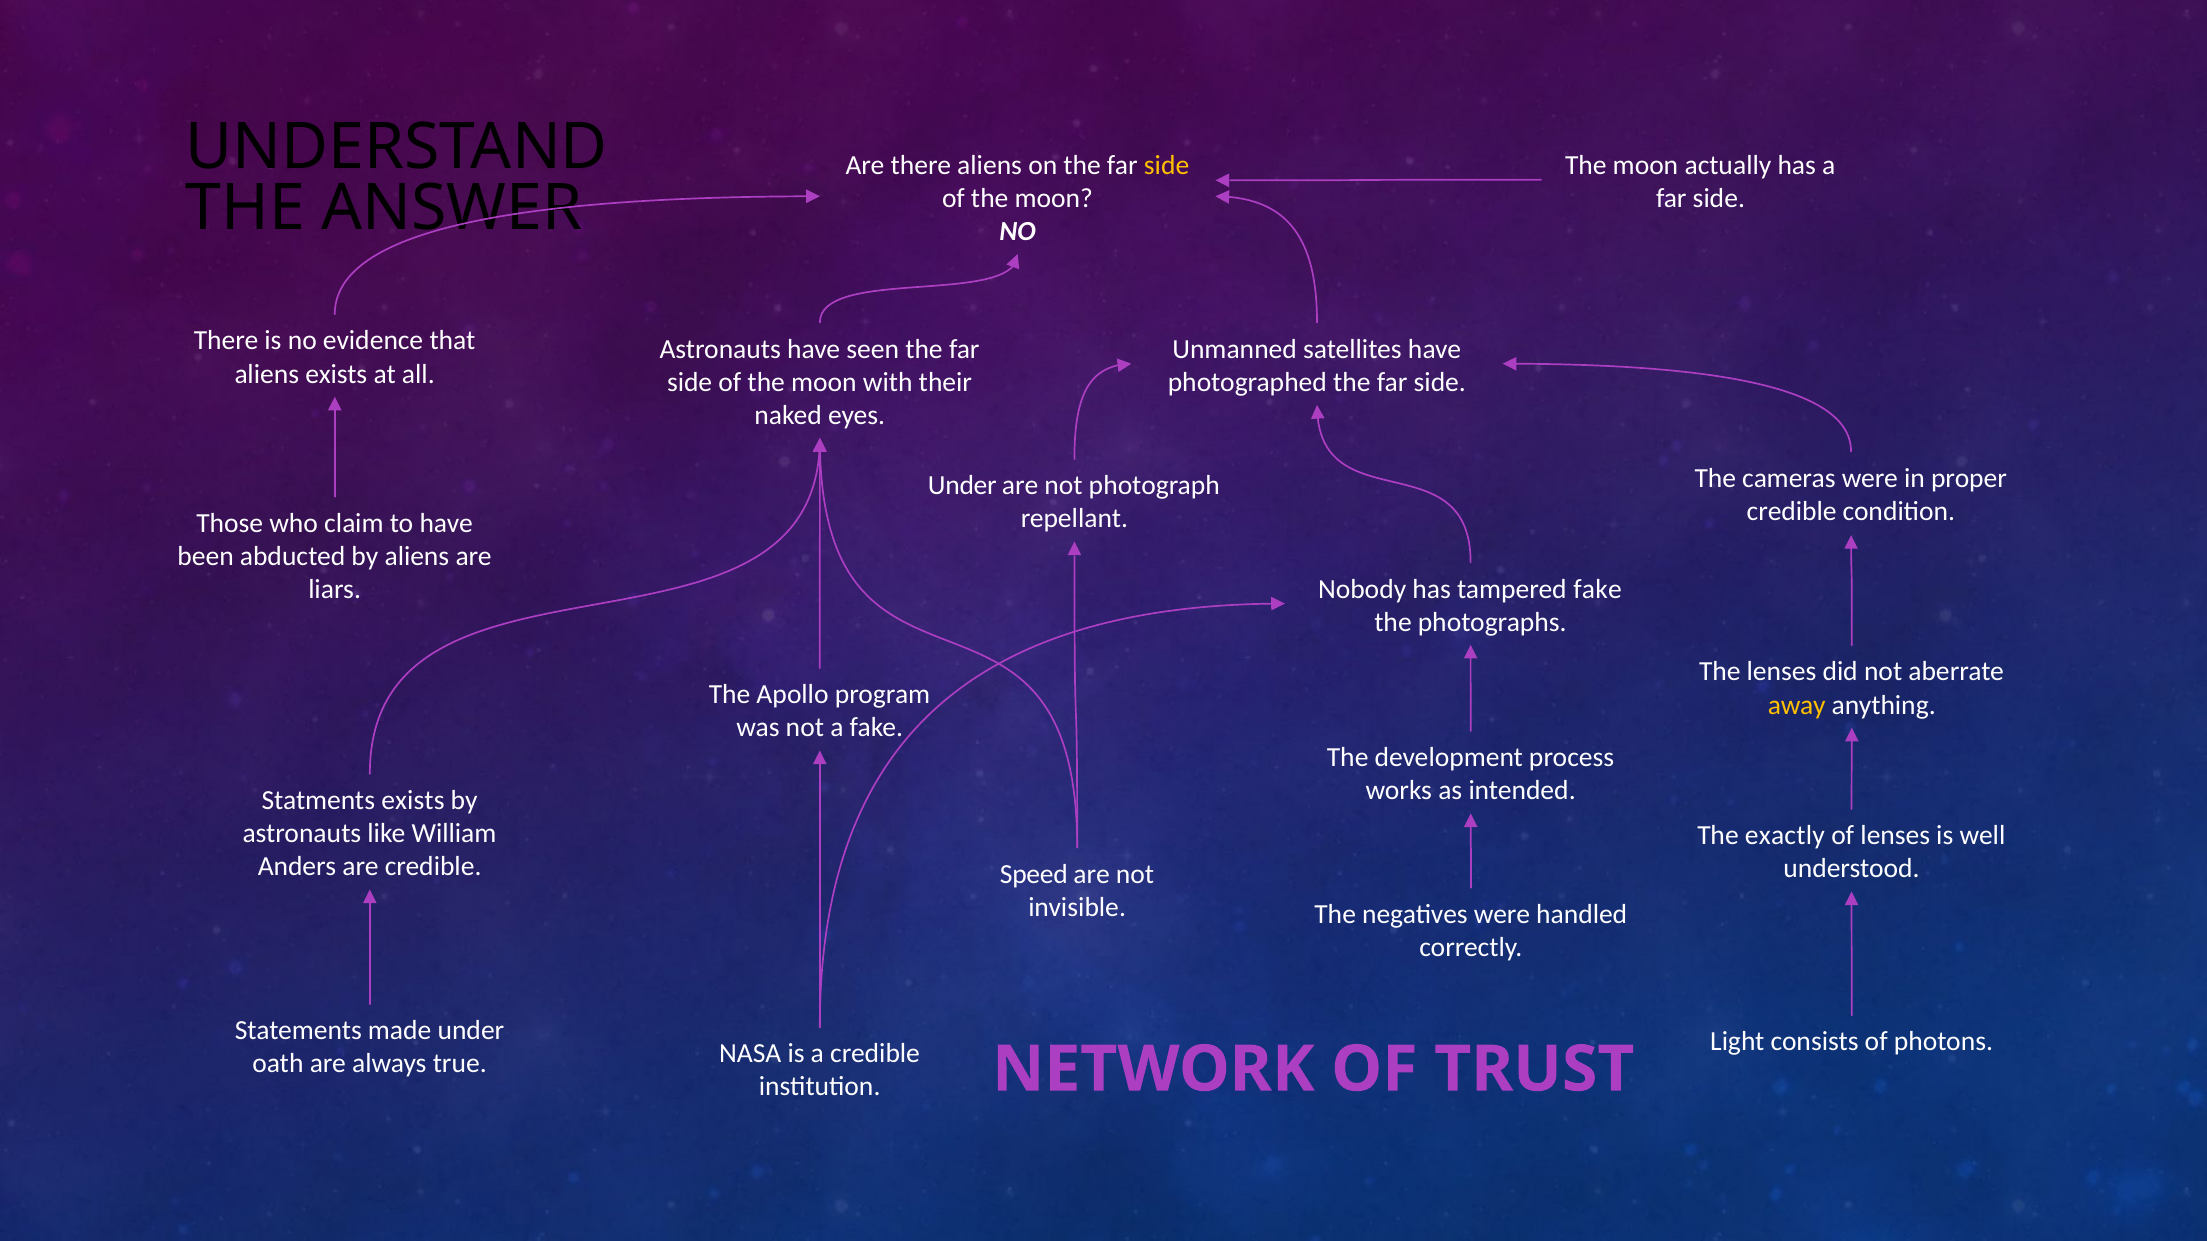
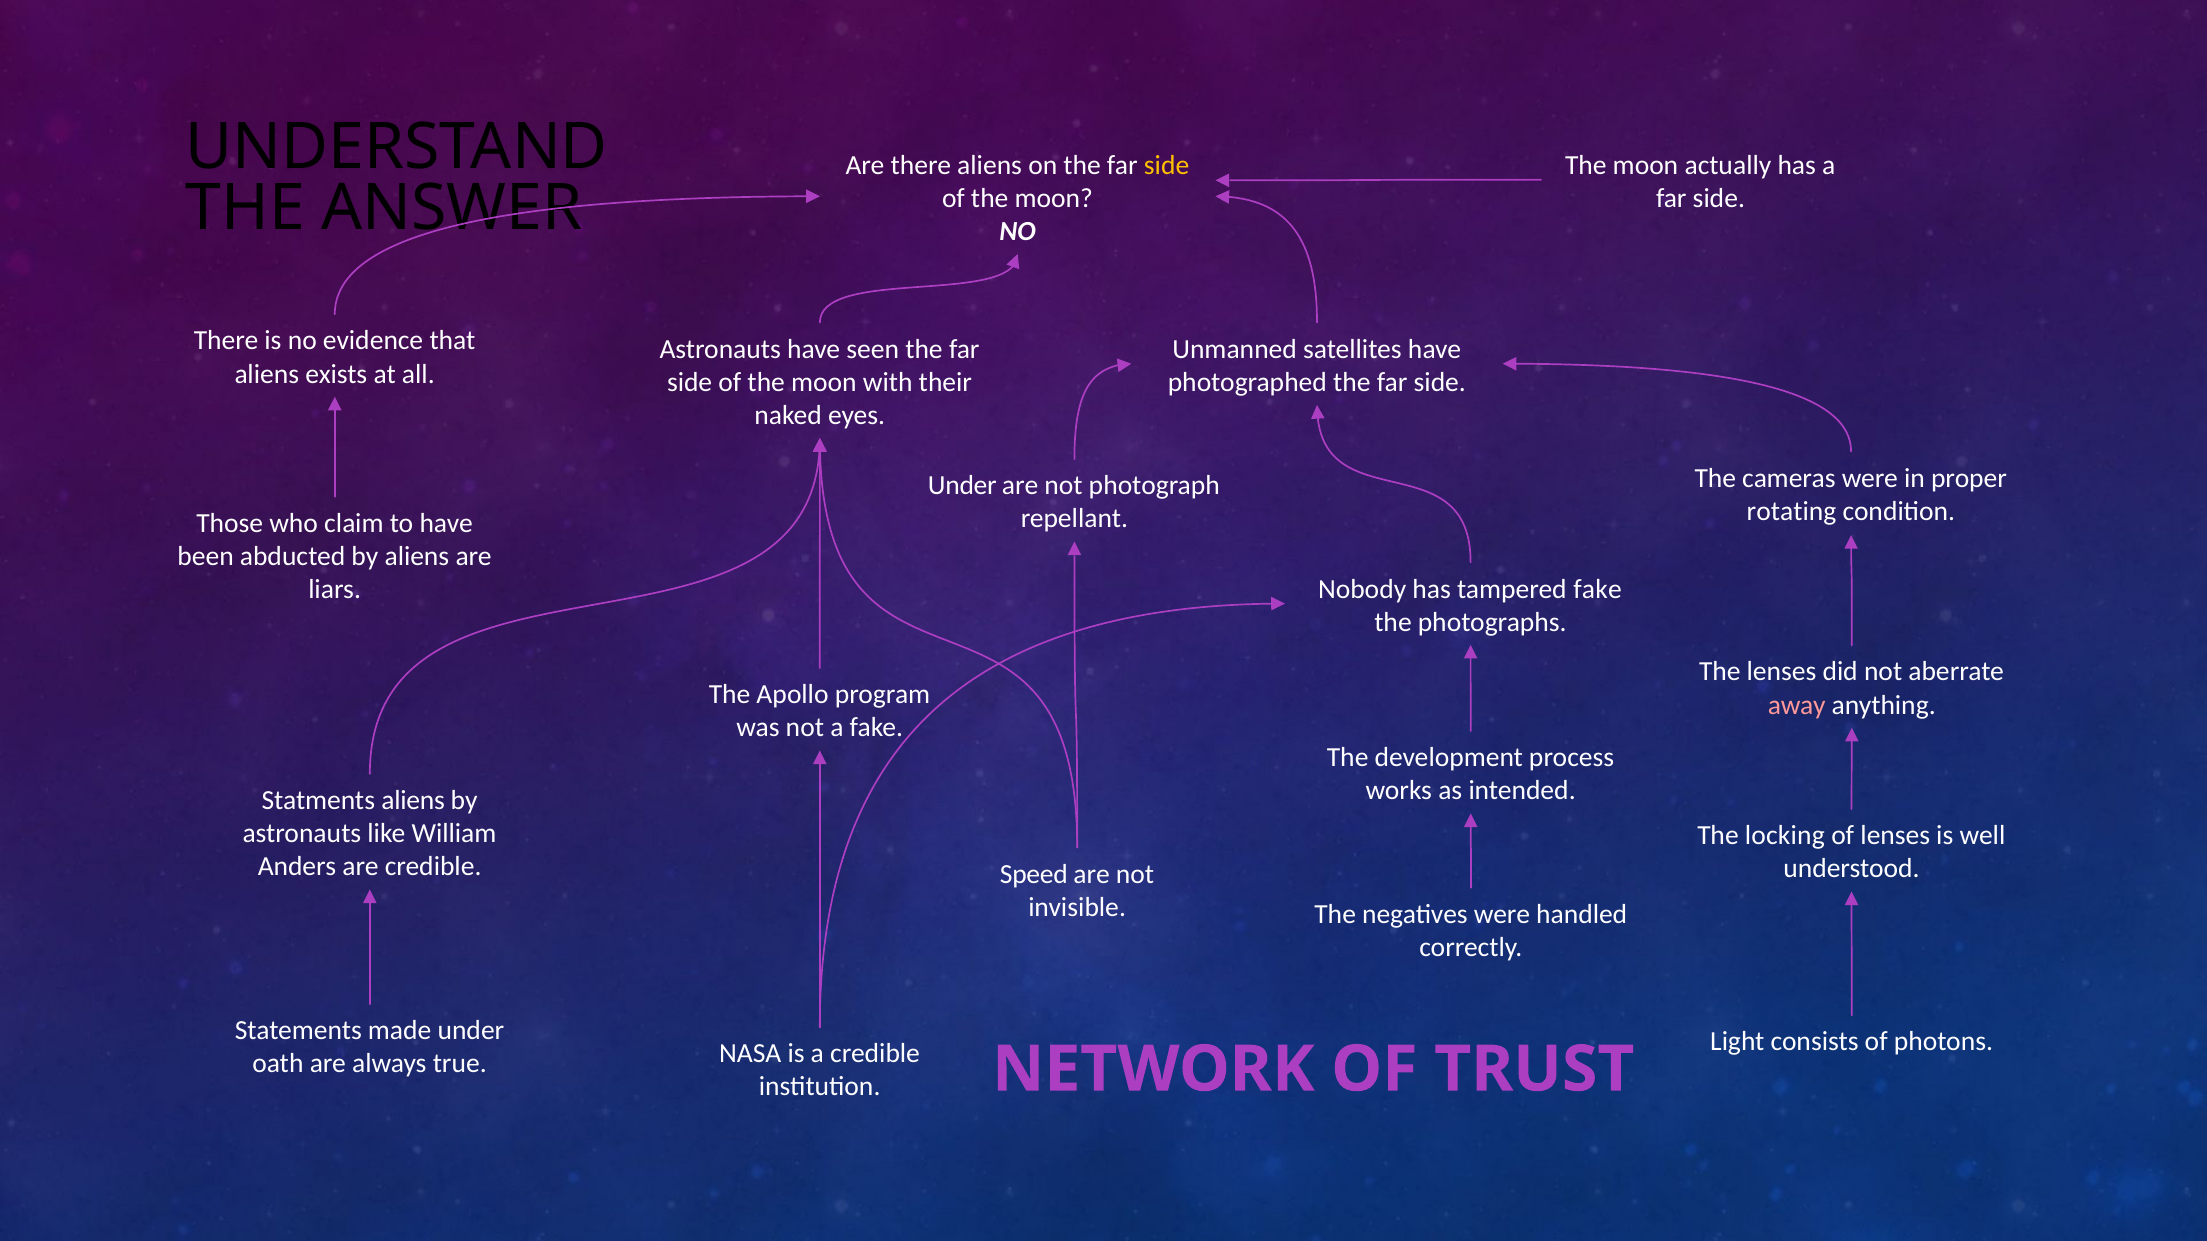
credible: credible -> rotating (1792, 511)
away colour: yellow -> pink (1797, 705)
Statments exists: exists -> aliens (413, 801)
exactly: exactly -> locking (1785, 836)
